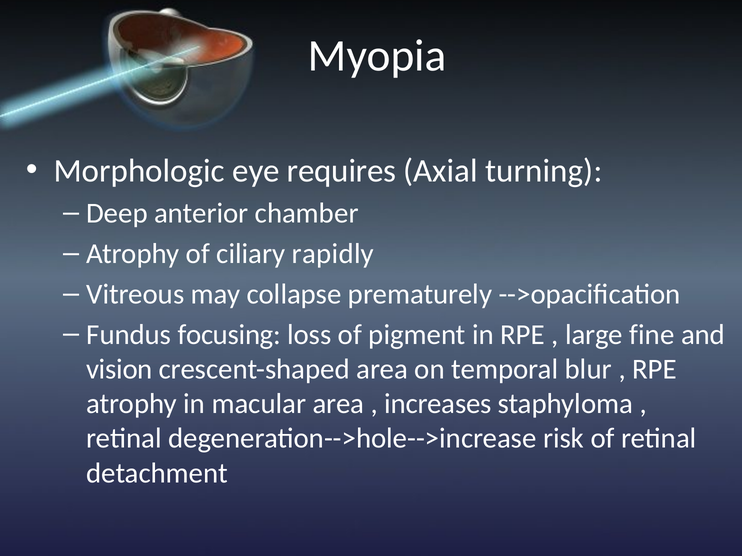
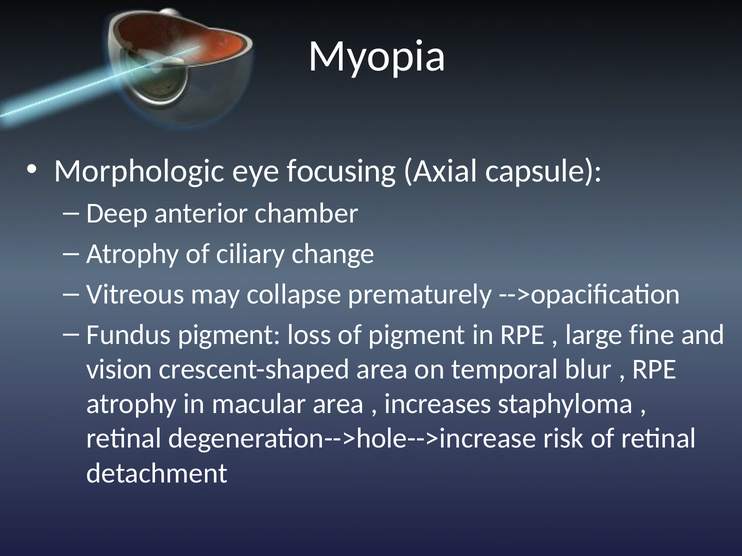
requires: requires -> focusing (342, 171)
turning: turning -> capsule (544, 171)
rapidly: rapidly -> change (333, 254)
Fundus focusing: focusing -> pigment (229, 335)
